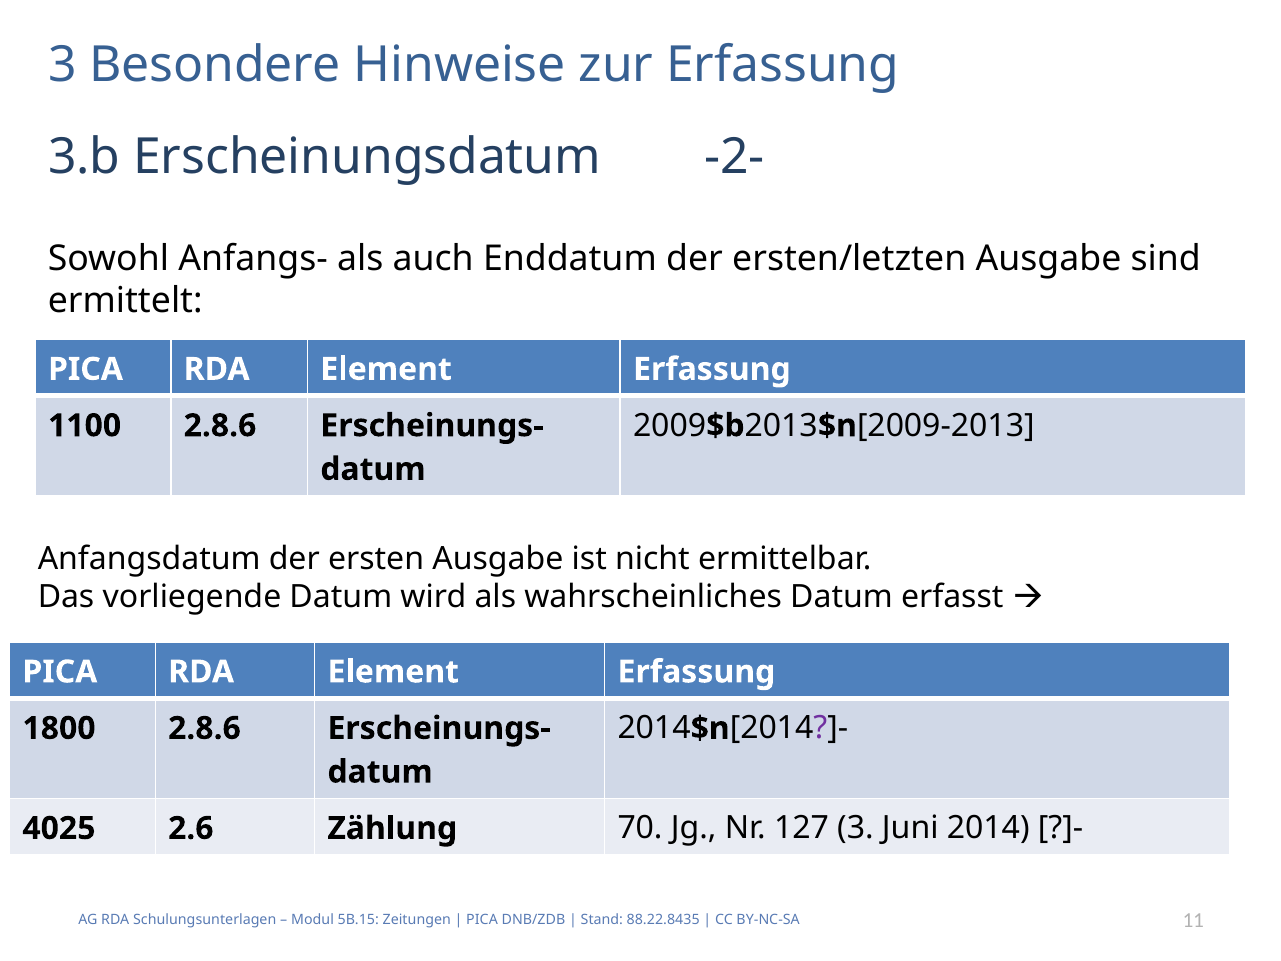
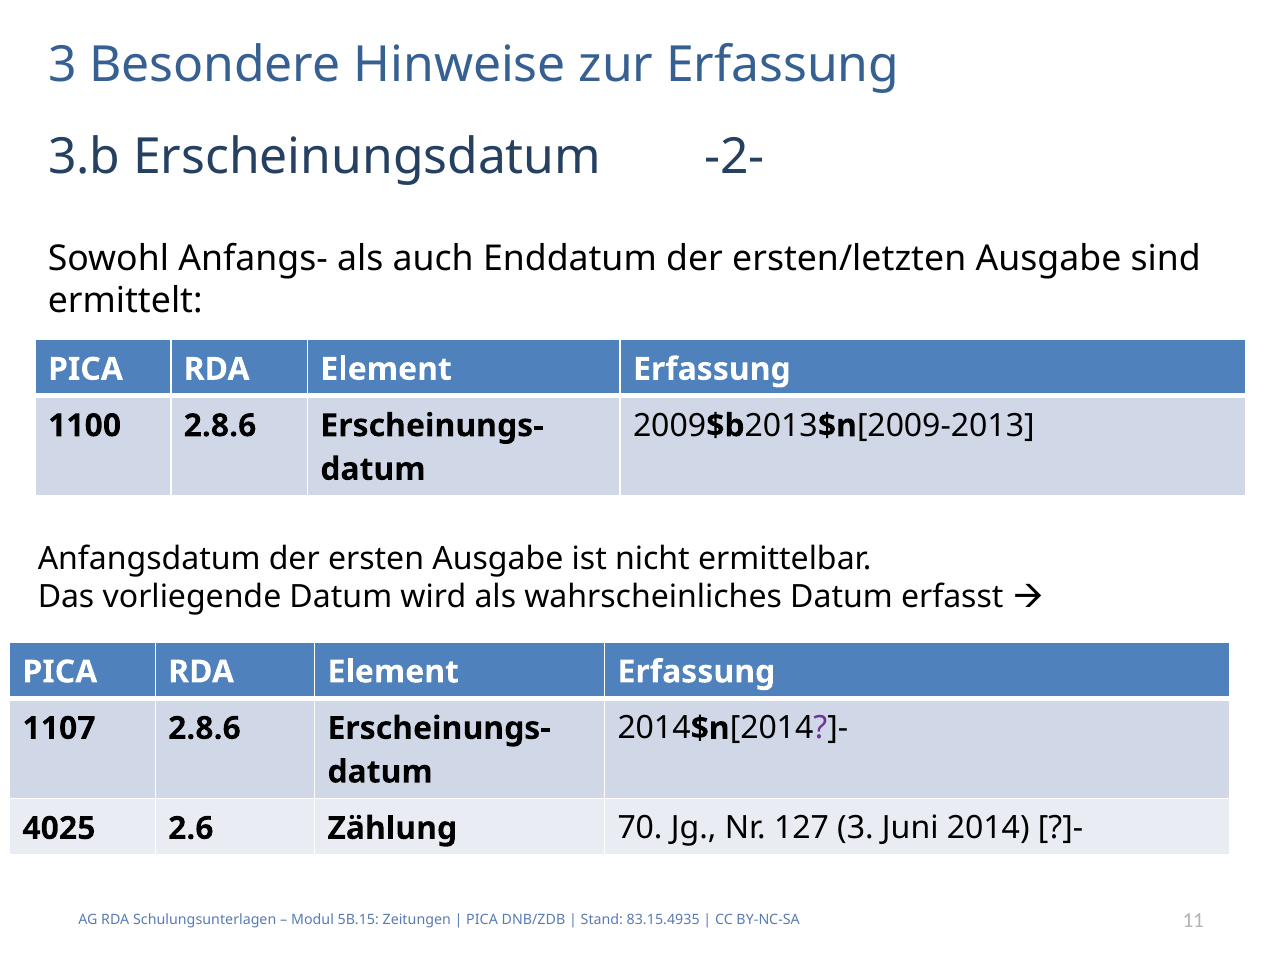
1800: 1800 -> 1107 (59, 728)
88.22.8435: 88.22.8435 -> 83.15.4935 (663, 920)
